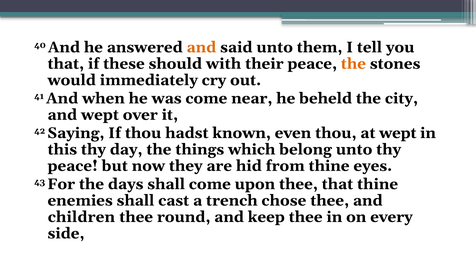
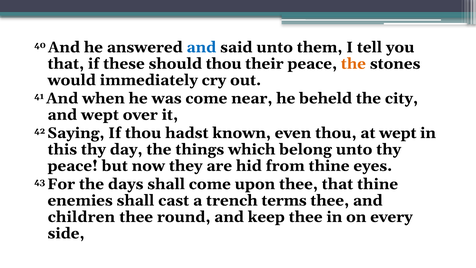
and colour: orange -> blue (201, 47)
should with: with -> thou (224, 64)
chose: chose -> terms (284, 200)
